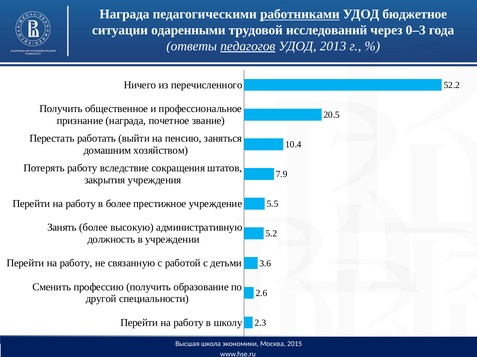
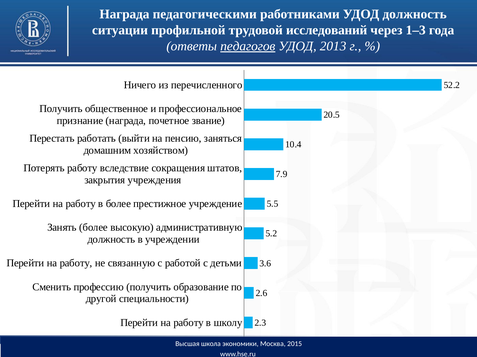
работниками underline: present -> none (300, 14)
УДОД бюджетное: бюджетное -> должность (415, 14)
одаренными: одаренными -> профильной (188, 30)
0–3: 0–3 -> 1–3 (416, 30)
